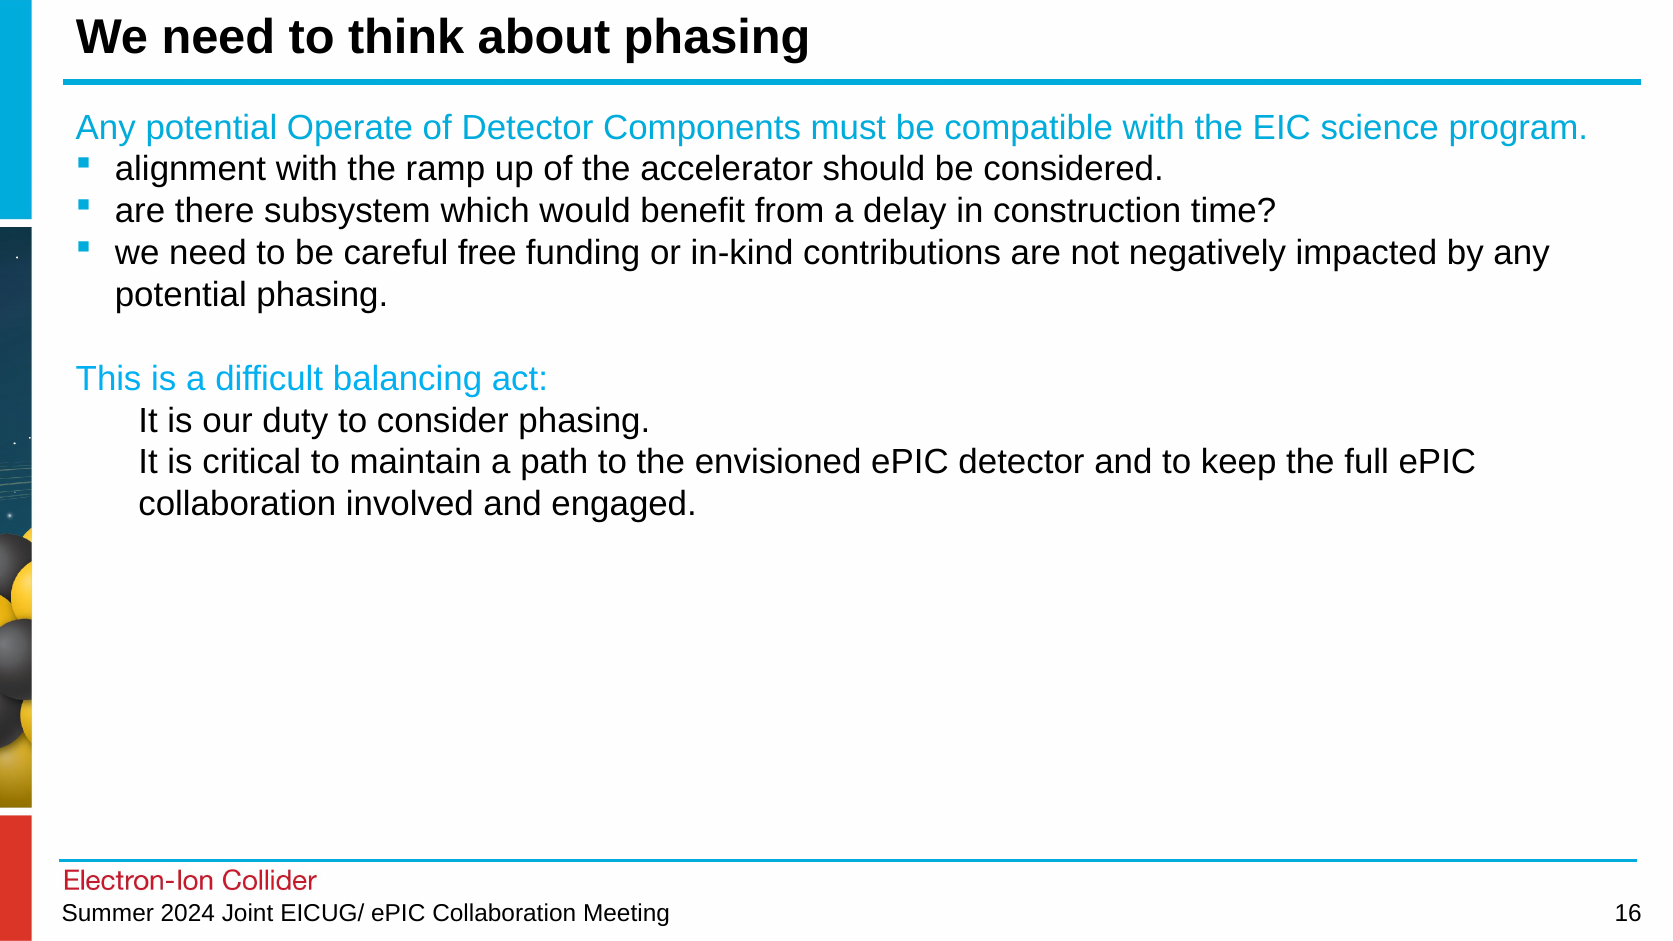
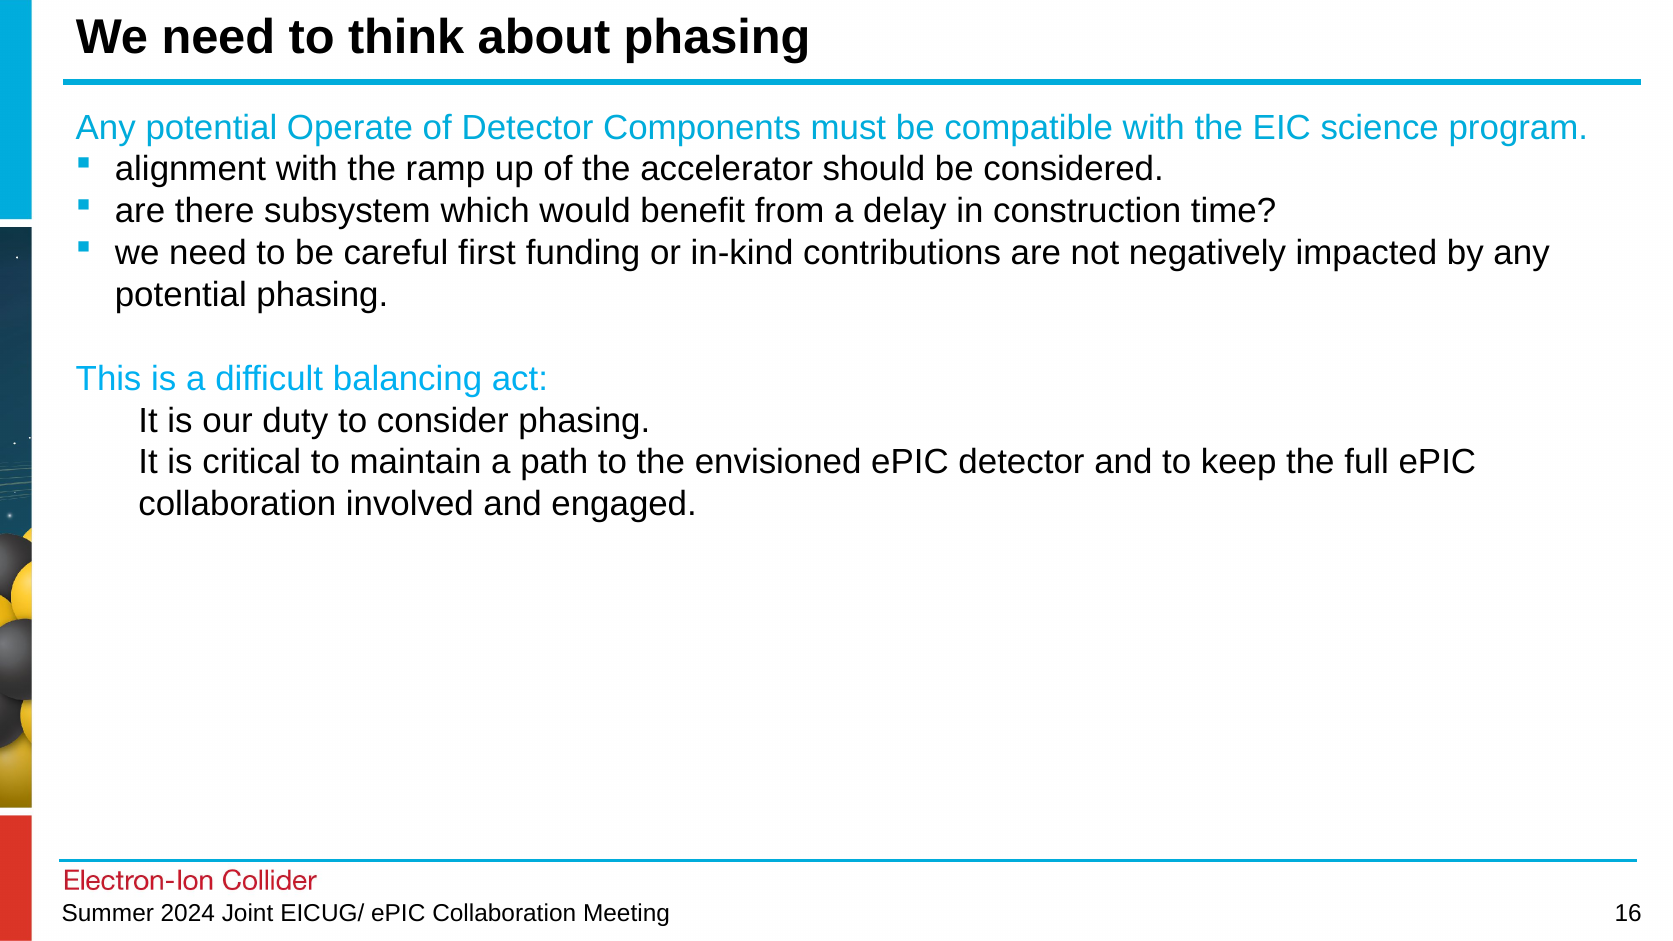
free: free -> first (487, 253)
